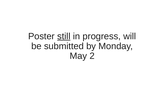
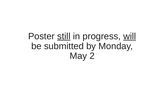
will underline: none -> present (130, 36)
